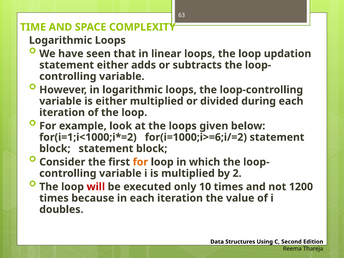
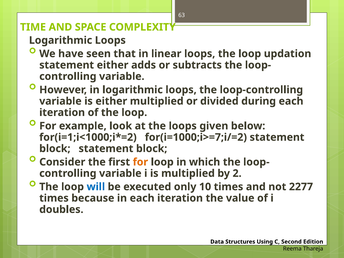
for(i=1000;i>=6;i/=2: for(i=1000;i>=6;i/=2 -> for(i=1000;i>=7;i/=2 (196, 137)
will colour: red -> blue (96, 187)
1200: 1200 -> 2277 (301, 187)
